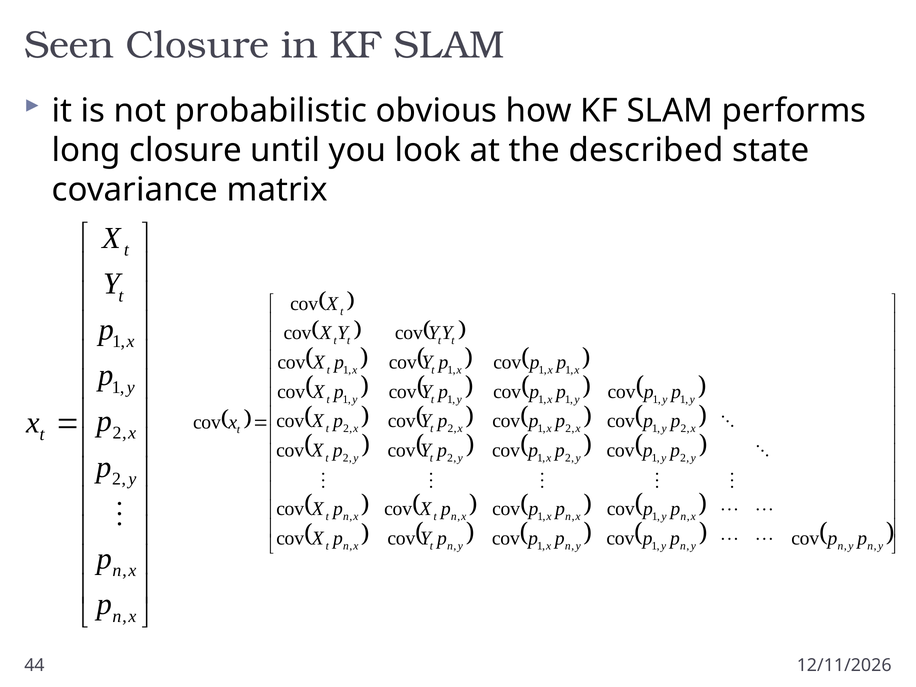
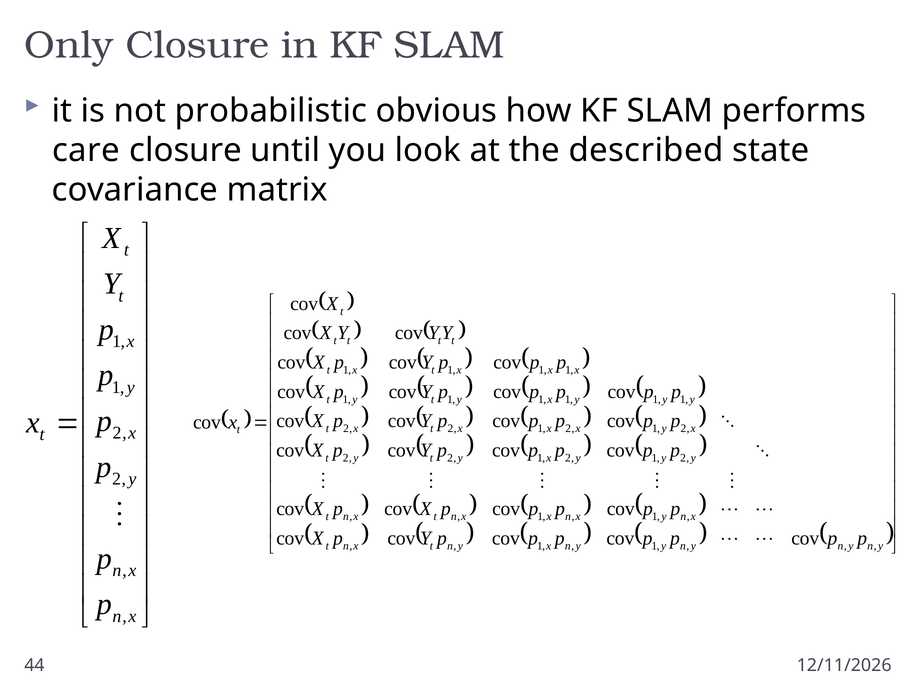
Seen: Seen -> Only (69, 45)
long: long -> care (86, 150)
